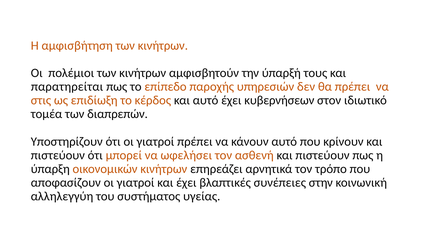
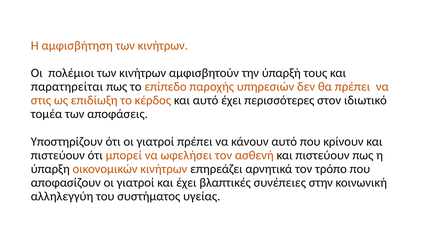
κυβερνήσεων: κυβερνήσεων -> περισσότερες (279, 100)
διαπρεπών: διαπρεπών -> αποφάσεις (118, 114)
